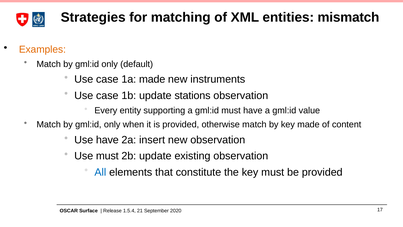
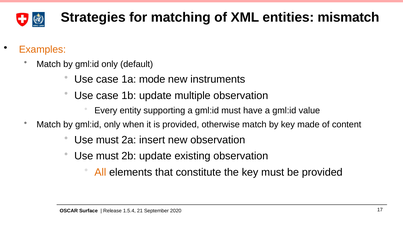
1a made: made -> mode (152, 79)
stations: stations -> multiple (193, 95)
have: have -> must (107, 140)
All colour: blue -> orange (100, 172)
